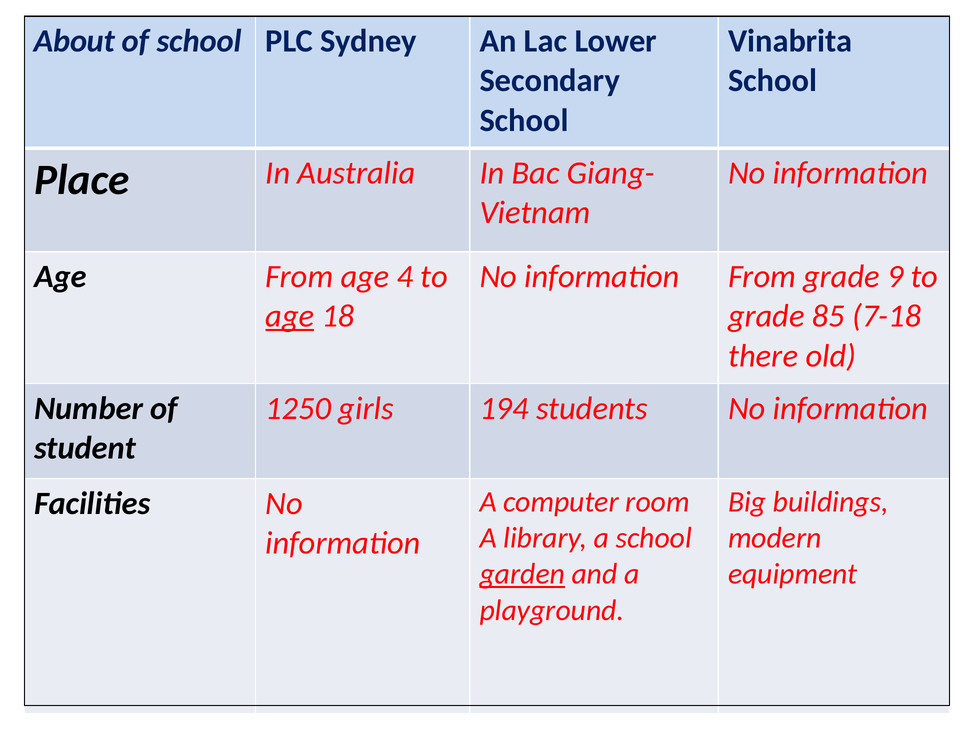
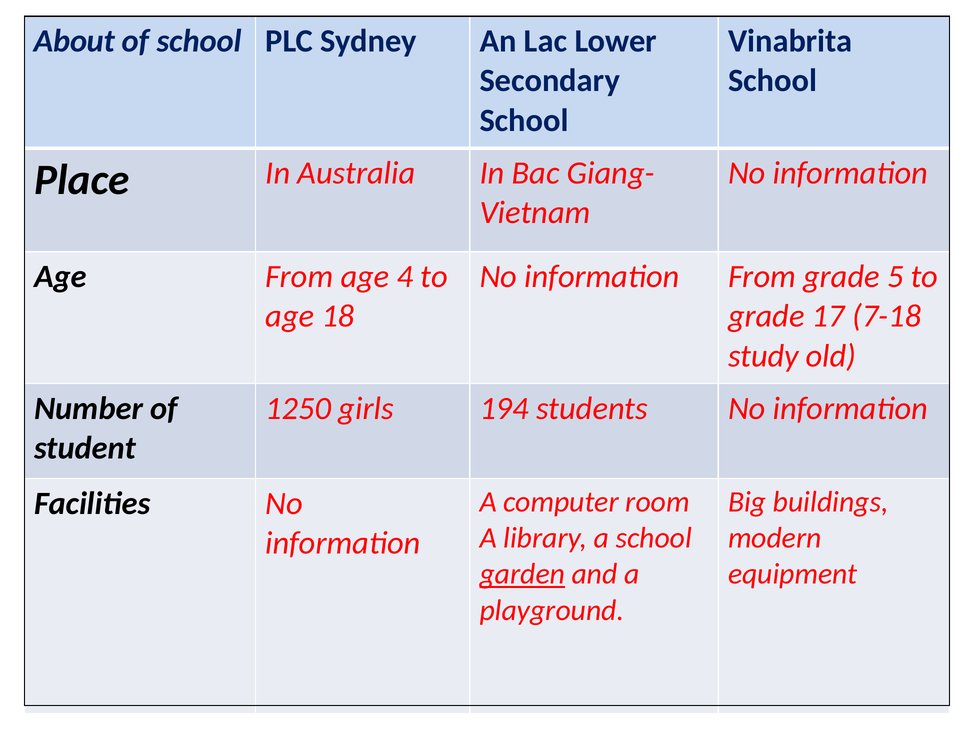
9: 9 -> 5 (895, 277)
age underline: present -> none (290, 316)
85: 85 -> 17 (828, 316)
there: there -> study (763, 356)
